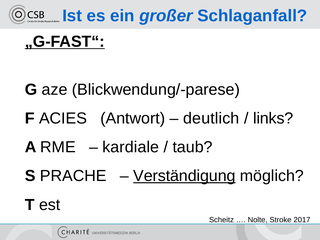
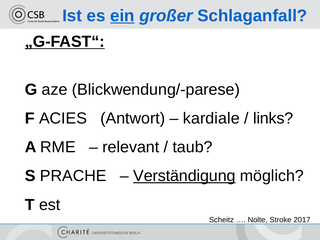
ein underline: none -> present (122, 16)
deutlich: deutlich -> kardiale (211, 118)
kardiale: kardiale -> relevant (131, 147)
